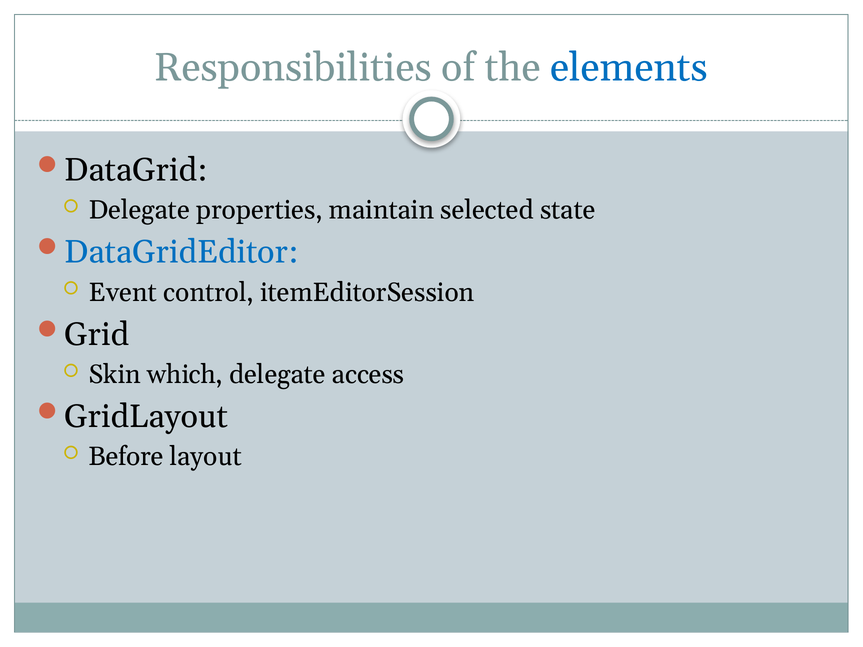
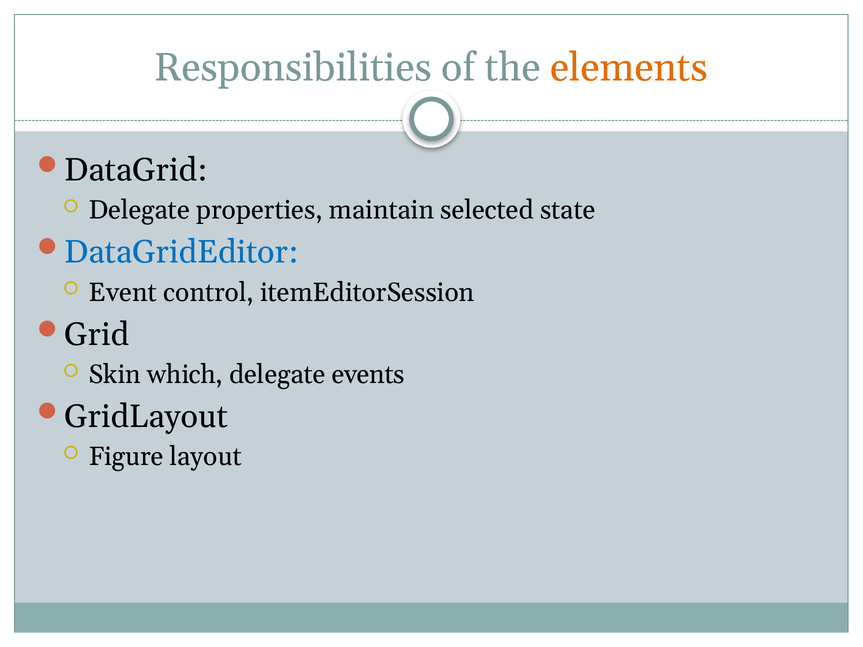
elements colour: blue -> orange (629, 68)
access: access -> events (368, 375)
Before: Before -> Figure (126, 457)
